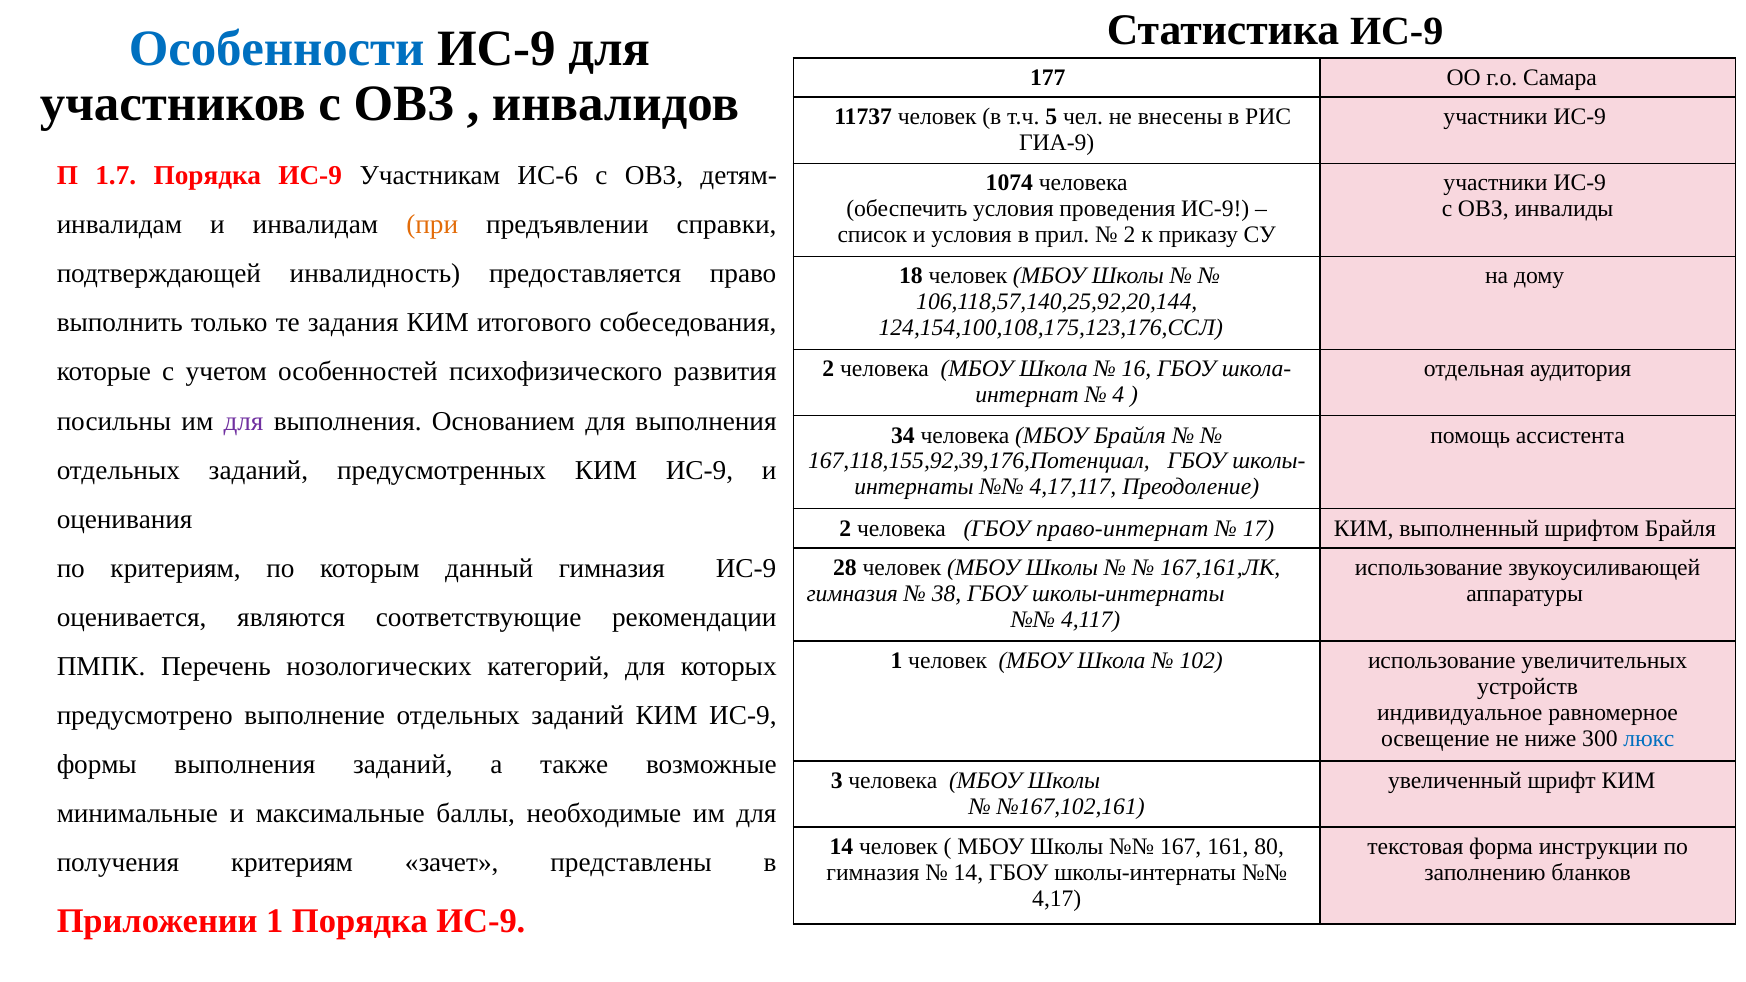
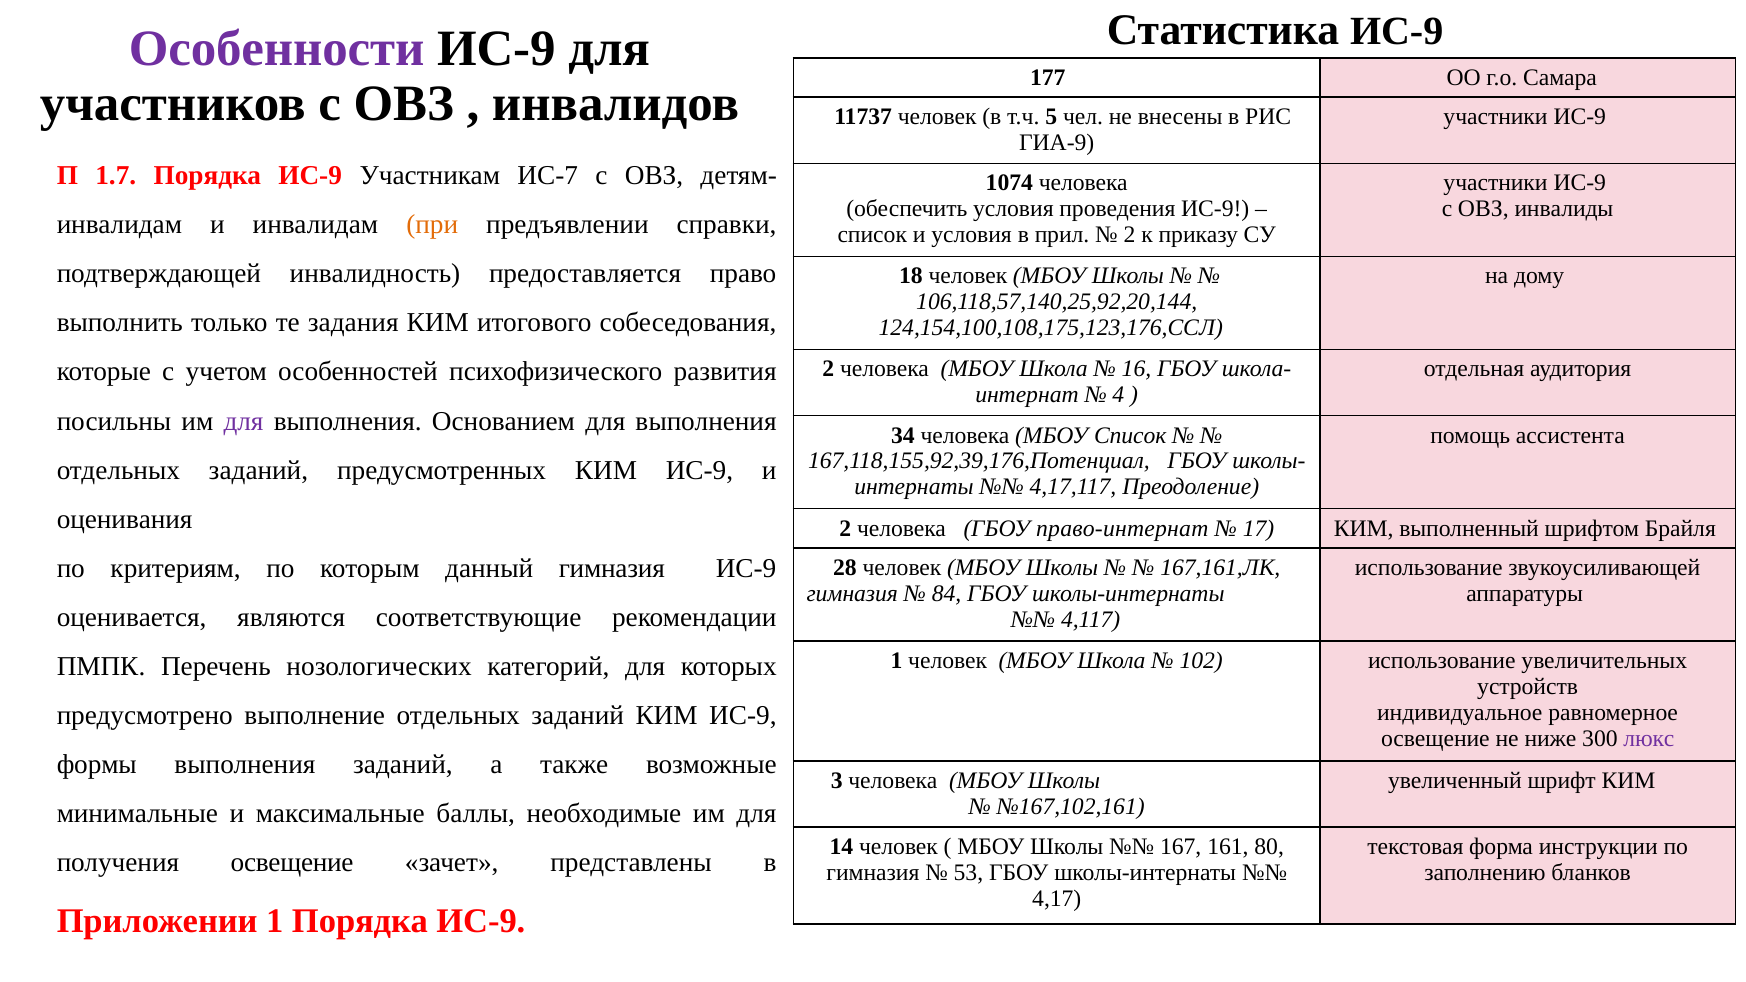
Особенности colour: blue -> purple (277, 48)
ИС-6: ИС-6 -> ИС-7 (548, 176)
МБОУ Брайля: Брайля -> Список (1130, 435)
38: 38 -> 84 (947, 594)
люкс colour: blue -> purple (1649, 739)
получения критериям: критериям -> освещение (292, 863)
14: 14 -> 53 (968, 873)
